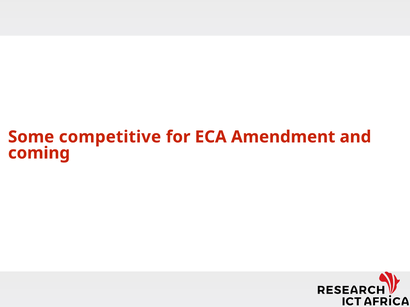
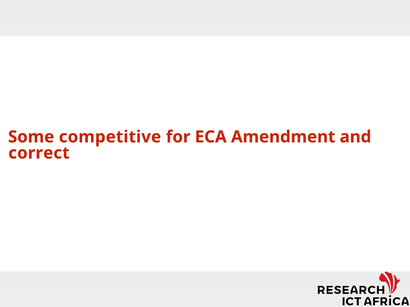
coming: coming -> correct (39, 153)
